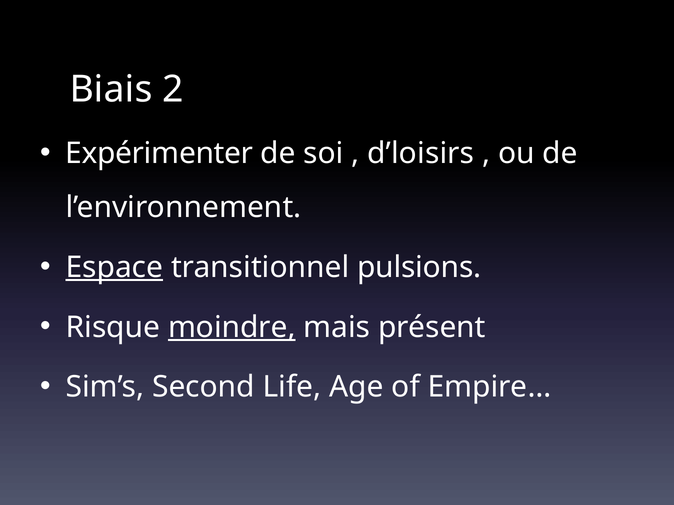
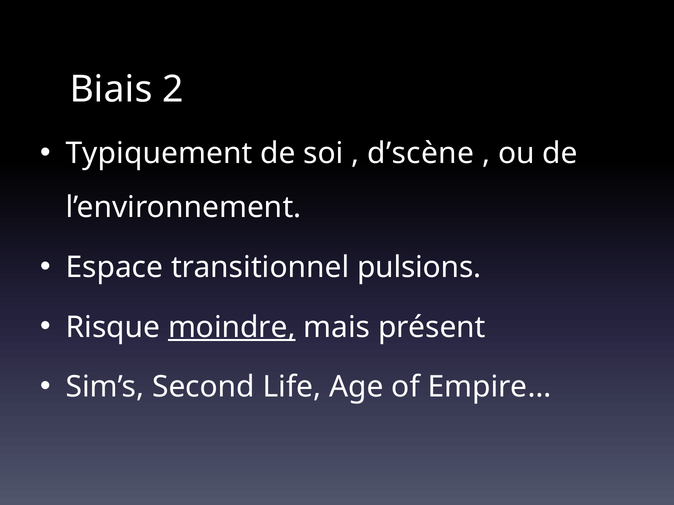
Expérimenter: Expérimenter -> Typiquement (159, 154)
d’loisirs: d’loisirs -> d’scène (421, 154)
Espace underline: present -> none (114, 268)
